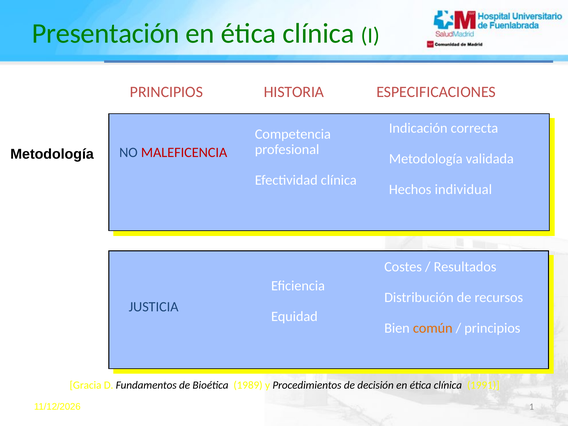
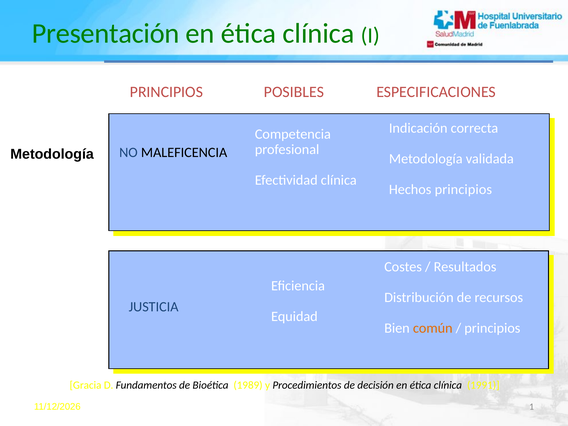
HISTORIA: HISTORIA -> POSIBLES (294, 92)
MALEFICENCIA colour: red -> black (184, 152)
Hechos individual: individual -> principios (463, 190)
